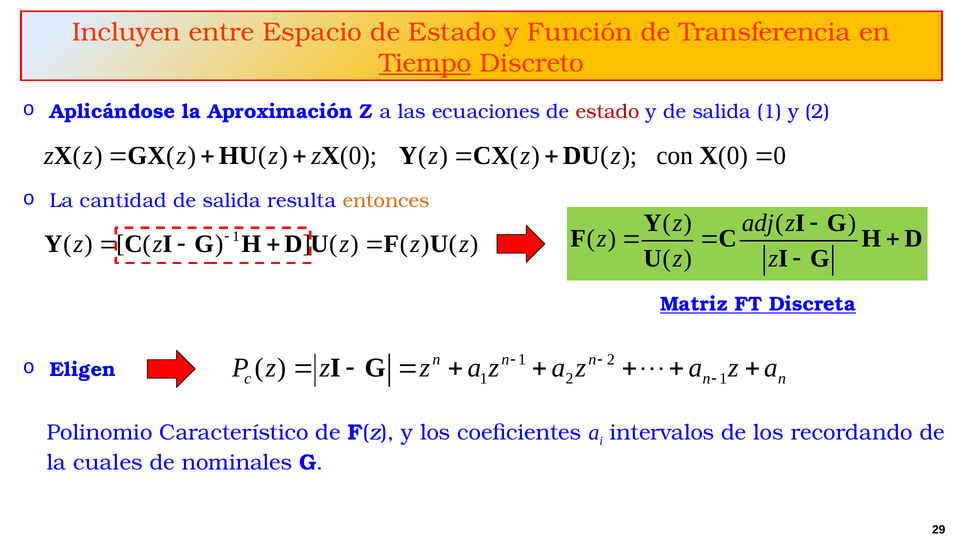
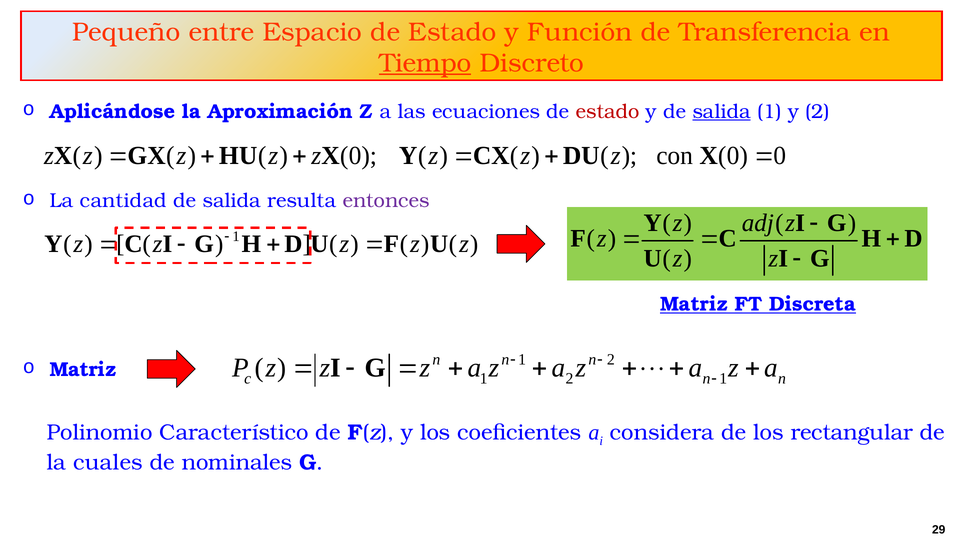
Incluyen: Incluyen -> Pequeño (126, 32)
salida underline: none -> present (722, 111)
entonces colour: orange -> purple (386, 201)
Eligen: Eligen -> Matriz (83, 370)
intervalos: intervalos -> considera (662, 432)
recordando: recordando -> rectangular (852, 432)
